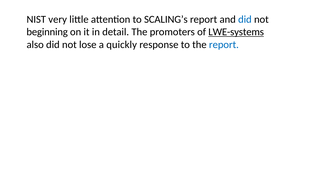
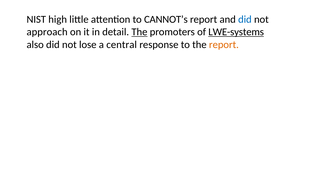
very: very -> high (58, 19)
SCALING’s: SCALING’s -> CANNOT’s (166, 19)
beginning: beginning -> approach (47, 32)
The underline: none -> present (139, 32)
quickly: quickly -> central (122, 45)
report colour: blue -> orange (224, 45)
